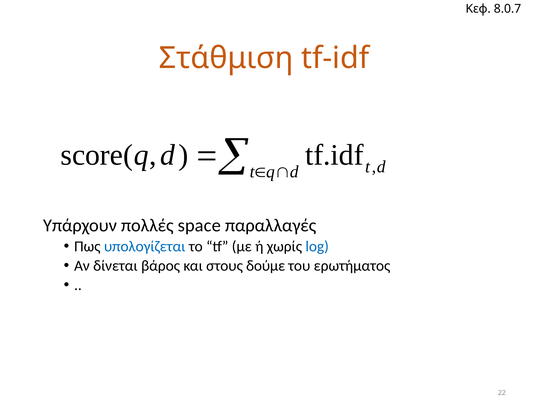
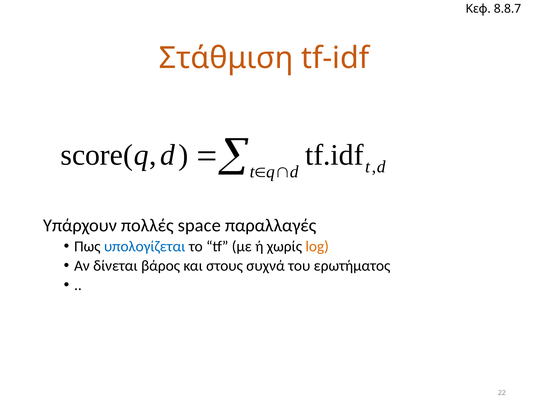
8.0.7: 8.0.7 -> 8.8.7 (508, 9)
log colour: blue -> orange (317, 246)
δούμε: δούμε -> συχνά (266, 265)
